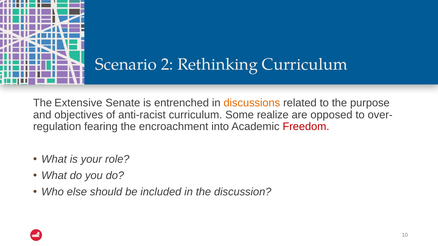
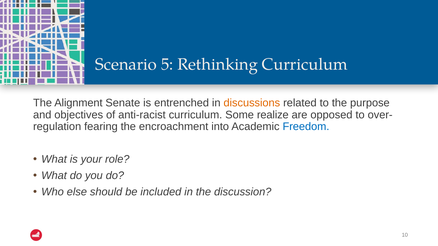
2: 2 -> 5 (167, 64)
Extensive: Extensive -> Alignment (78, 103)
Freedom colour: red -> blue (306, 127)
